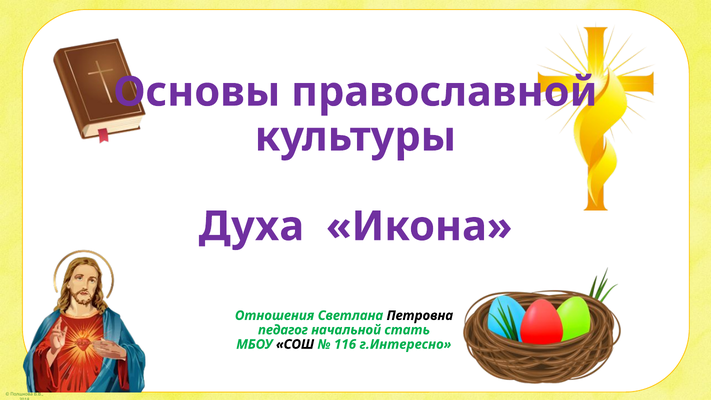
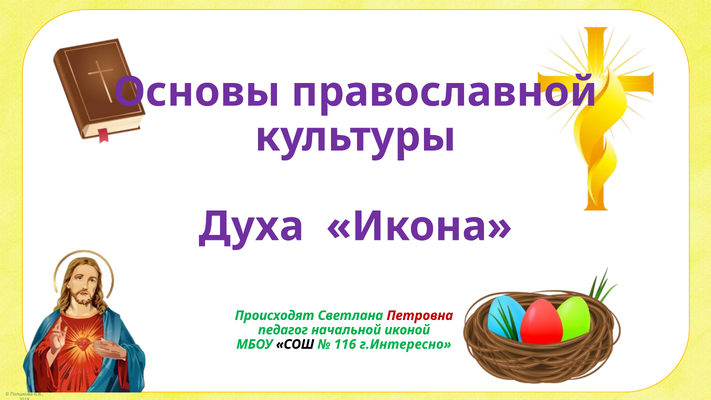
Отношения: Отношения -> Происходят (275, 316)
Петровна colour: black -> red (420, 316)
стать: стать -> иконой (407, 330)
